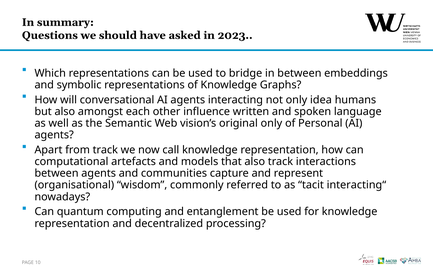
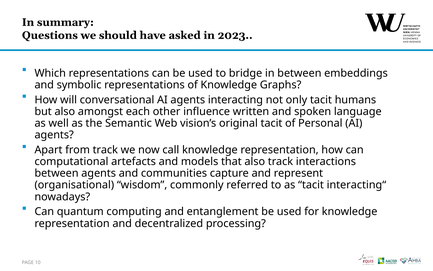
only idea: idea -> tacit (321, 100)
original only: only -> tacit (271, 123)
